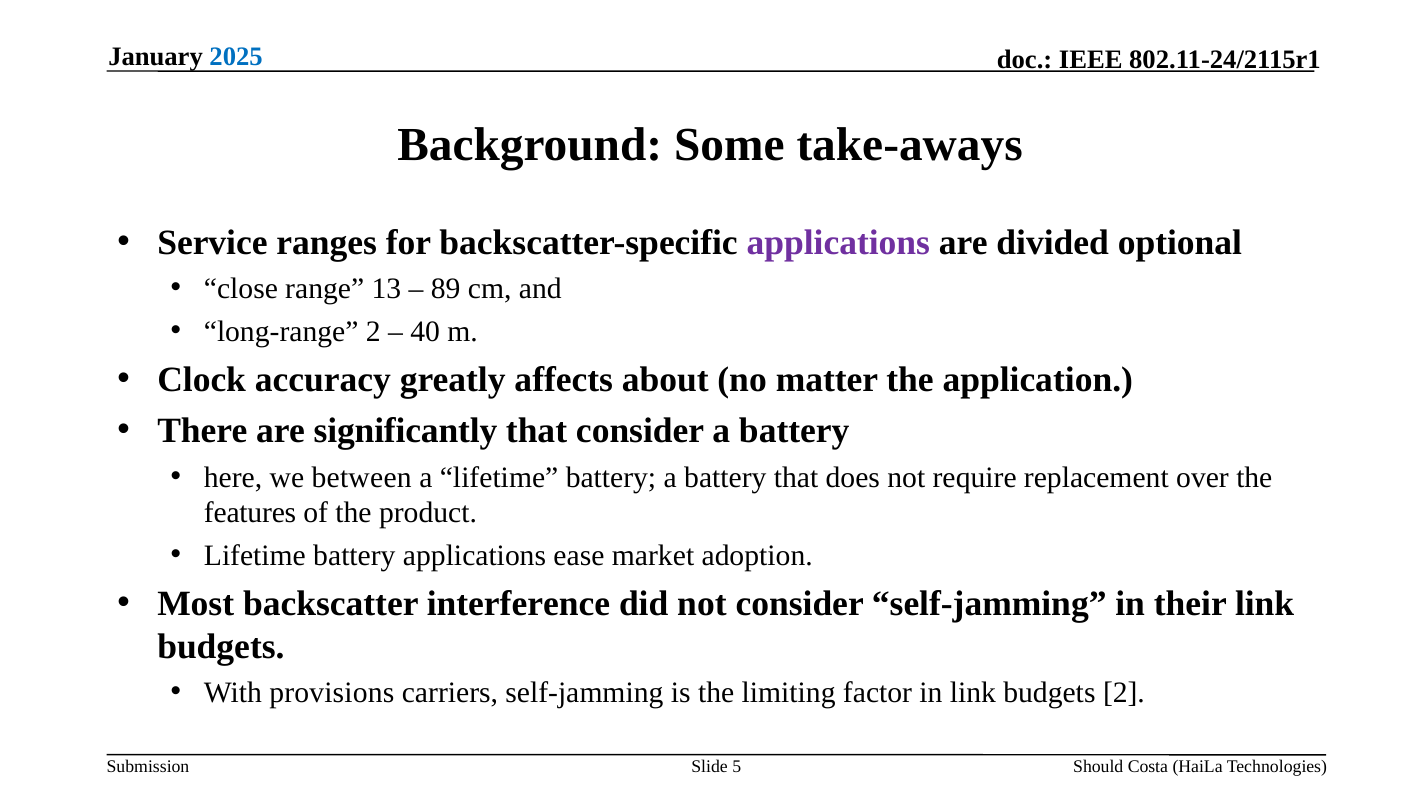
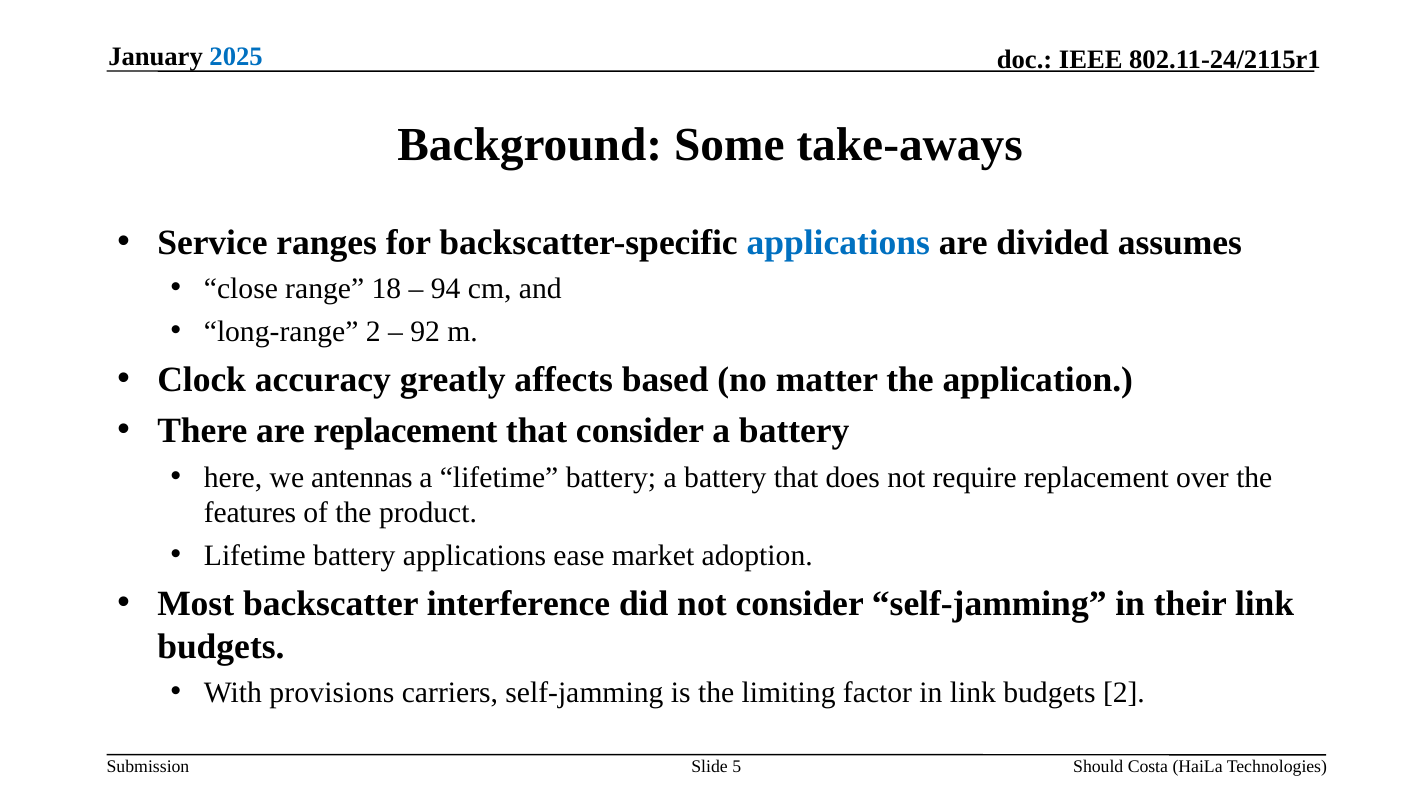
applications colour: purple -> blue (838, 242)
optional: optional -> assumes (1180, 242)
13: 13 -> 18 (386, 289)
89: 89 -> 94 (446, 289)
40: 40 -> 92 (425, 331)
about: about -> based (665, 380)
are significantly: significantly -> replacement (406, 431)
between: between -> antennas (362, 477)
